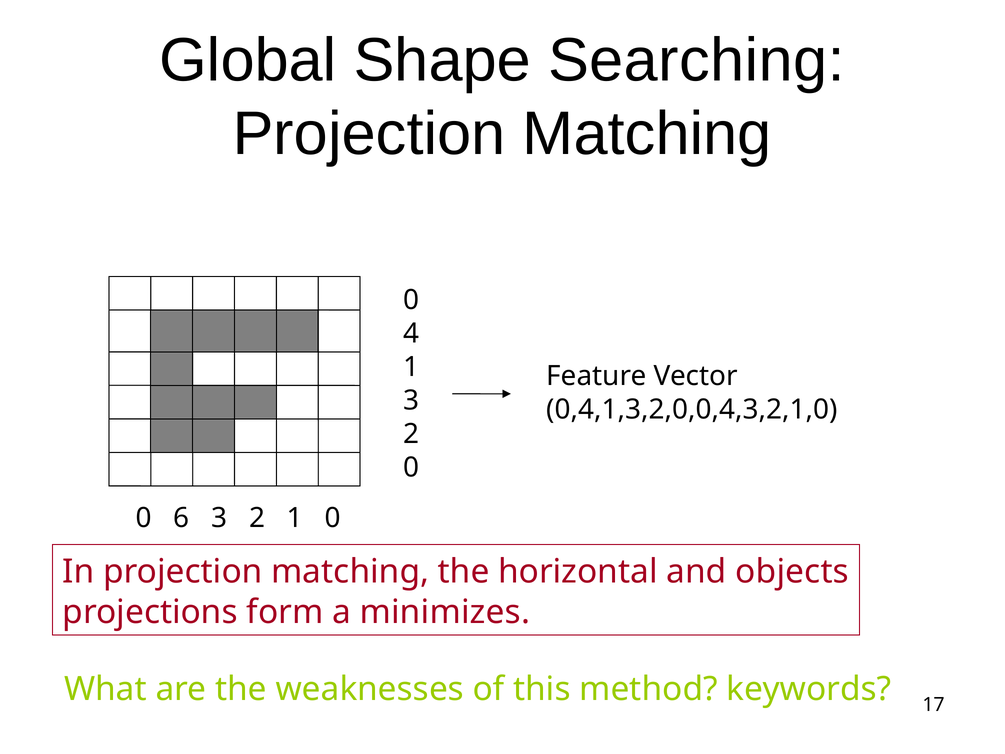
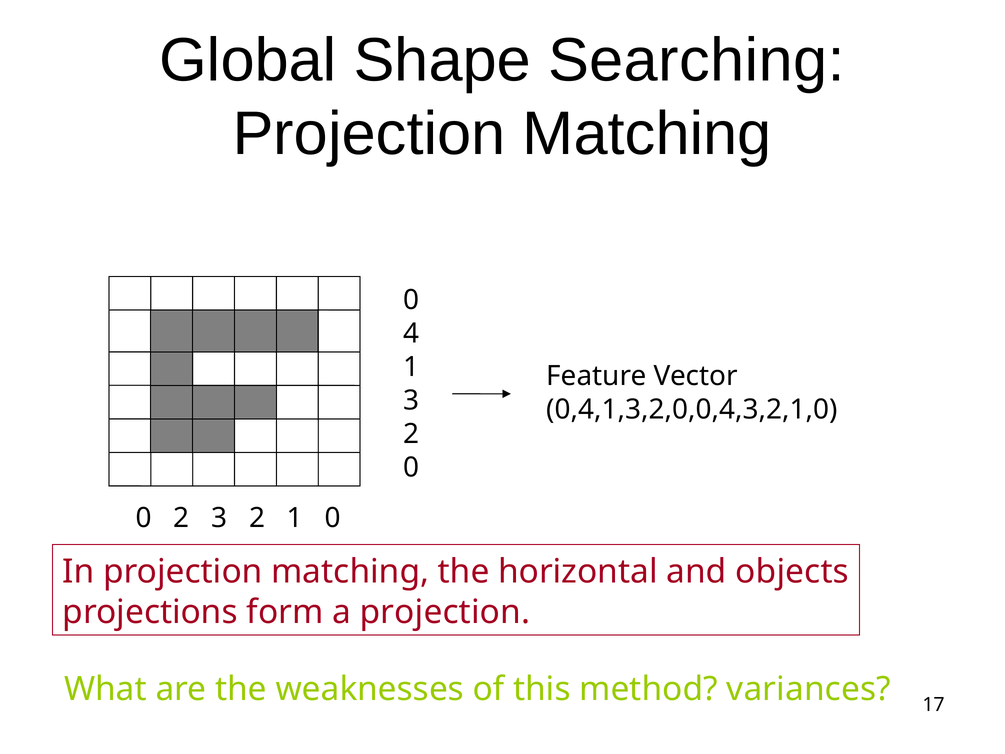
0 6: 6 -> 2 (181, 518)
a minimizes: minimizes -> projection (445, 612)
keywords: keywords -> variances (809, 689)
